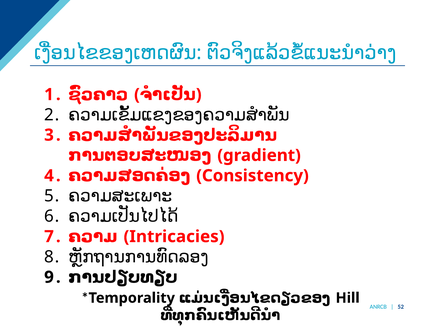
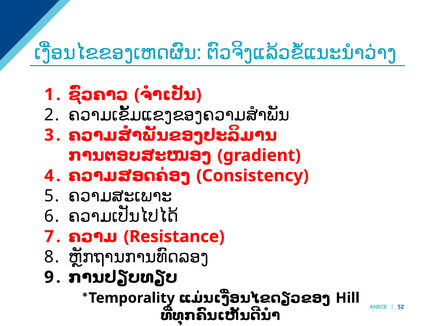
Intricacies: Intricacies -> Resistance (174, 237)
